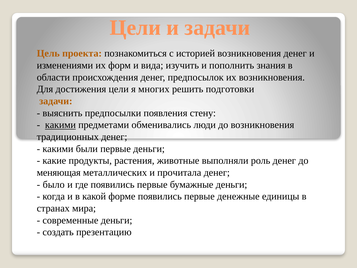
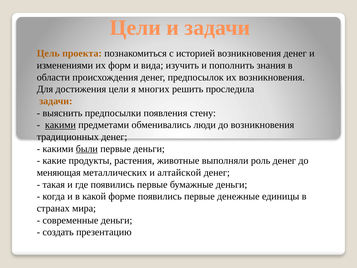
подготовки: подготовки -> проследила (230, 89)
были underline: none -> present (87, 149)
прочитала: прочитала -> алтайской (179, 172)
было: было -> такая (54, 184)
